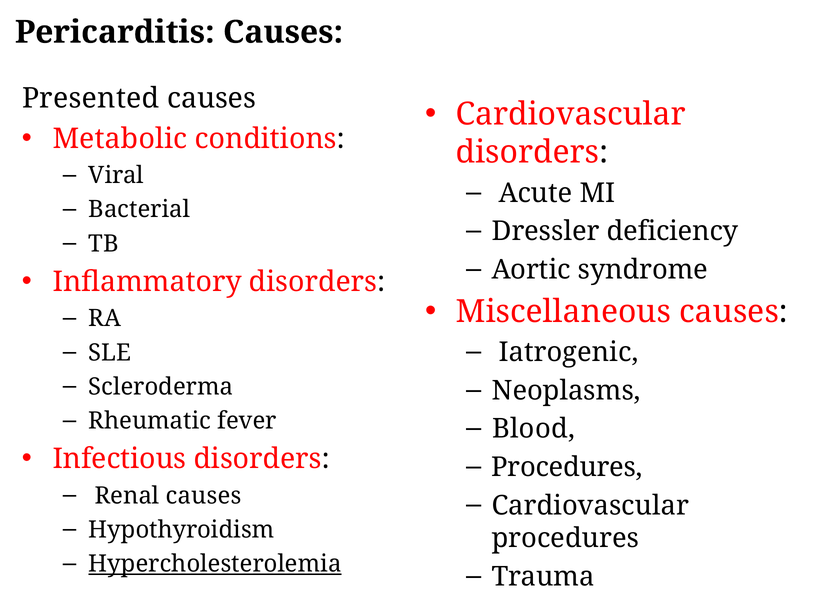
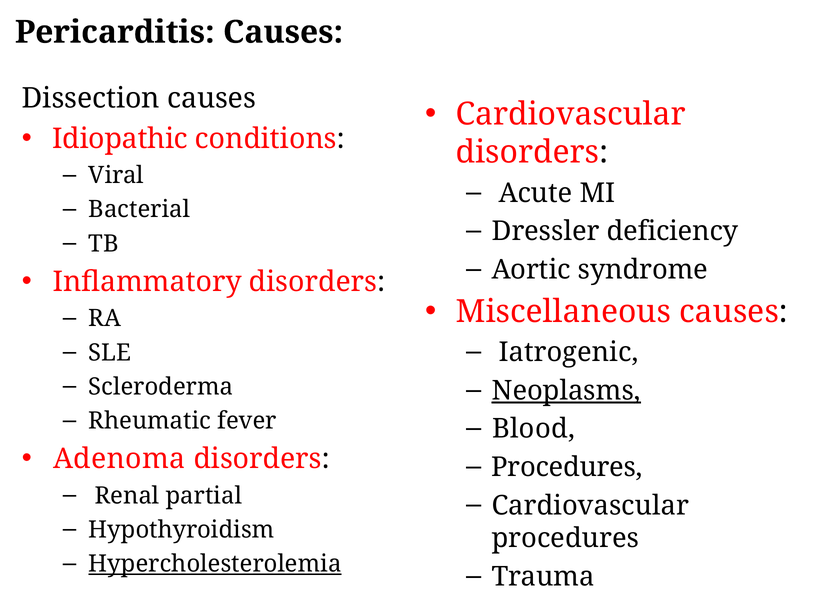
Presented: Presented -> Dissection (91, 98)
Metabolic: Metabolic -> Idiopathic (120, 139)
Neoplasms underline: none -> present (566, 391)
Infectious: Infectious -> Adenoma (119, 459)
Renal causes: causes -> partial (204, 496)
